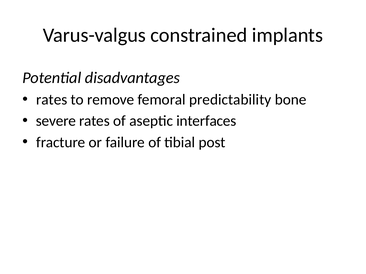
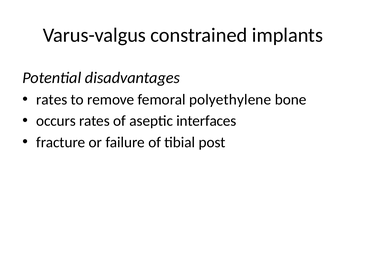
predictability: predictability -> polyethylene (230, 100)
severe: severe -> occurs (56, 121)
